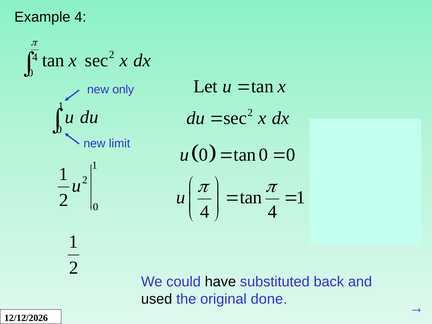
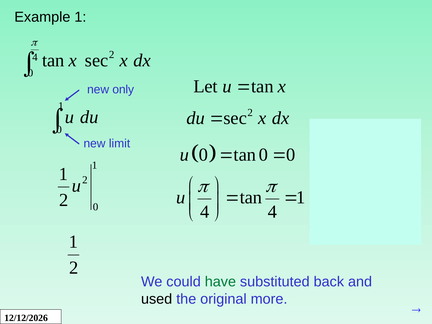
Example 4: 4 -> 1 (80, 17)
have colour: black -> green (220, 282)
done: done -> more (269, 299)
